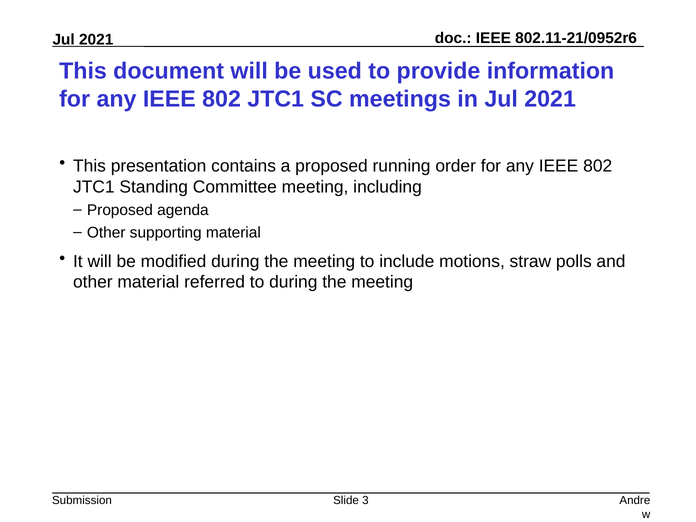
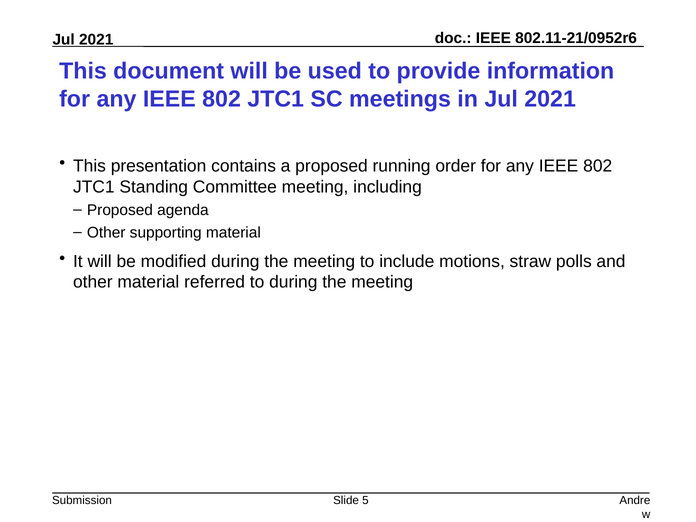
3: 3 -> 5 (365, 501)
